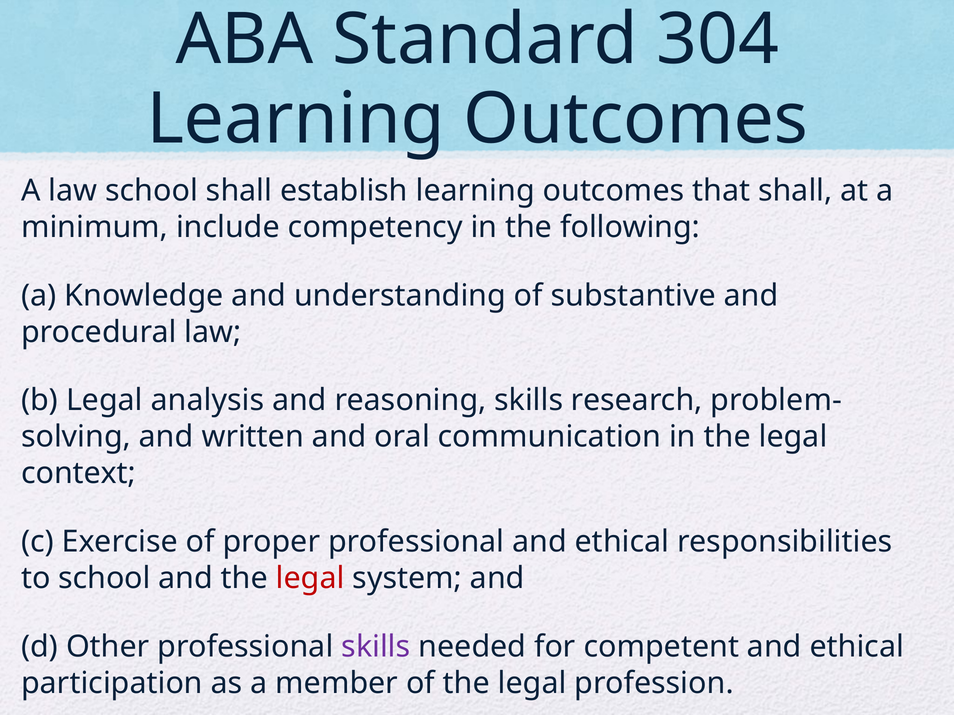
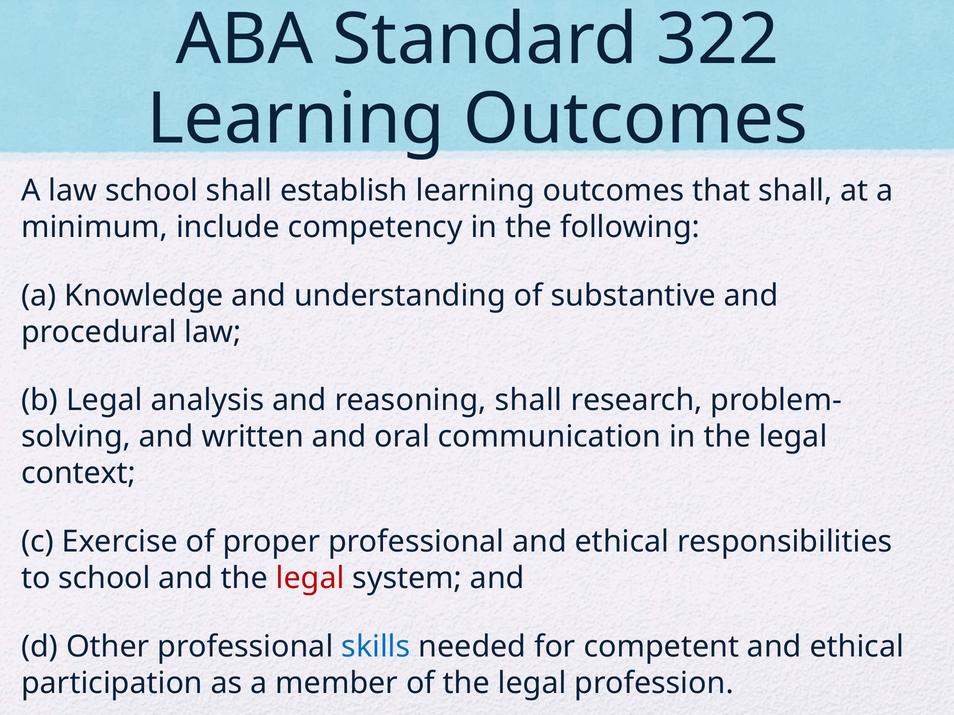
304: 304 -> 322 (718, 40)
reasoning skills: skills -> shall (529, 401)
skills colour: purple -> blue (376, 647)
